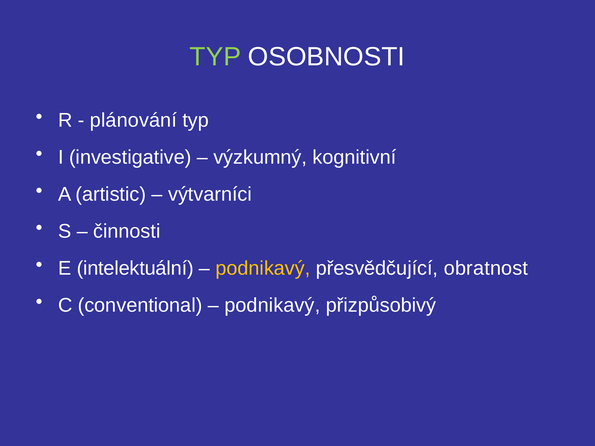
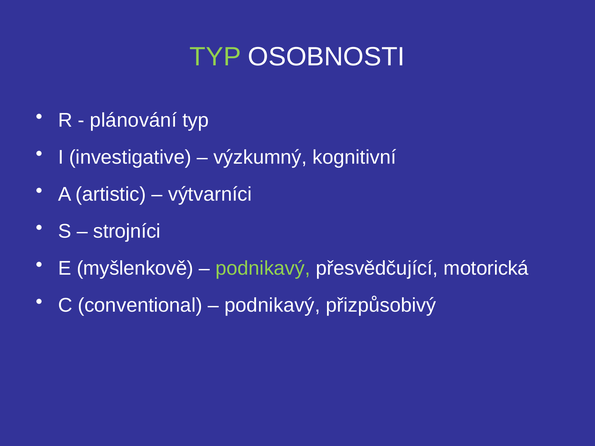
činnosti: činnosti -> strojníci (127, 231)
intelektuální: intelektuální -> myšlenkově (135, 268)
podnikavý colour: yellow -> light green (263, 268)
obratnost: obratnost -> motorická (486, 268)
